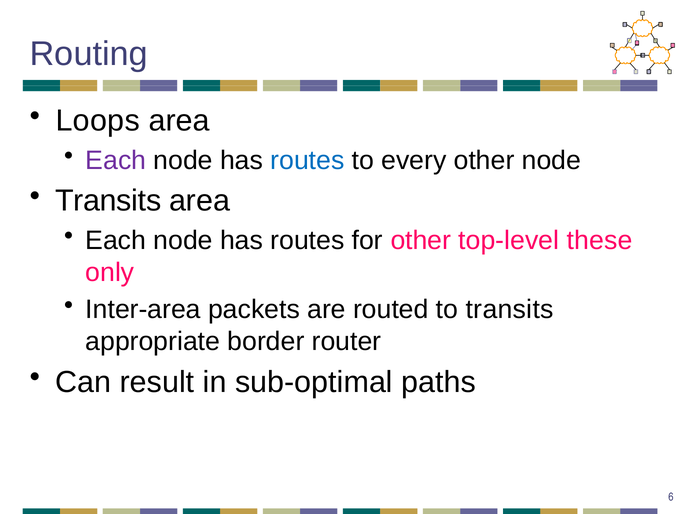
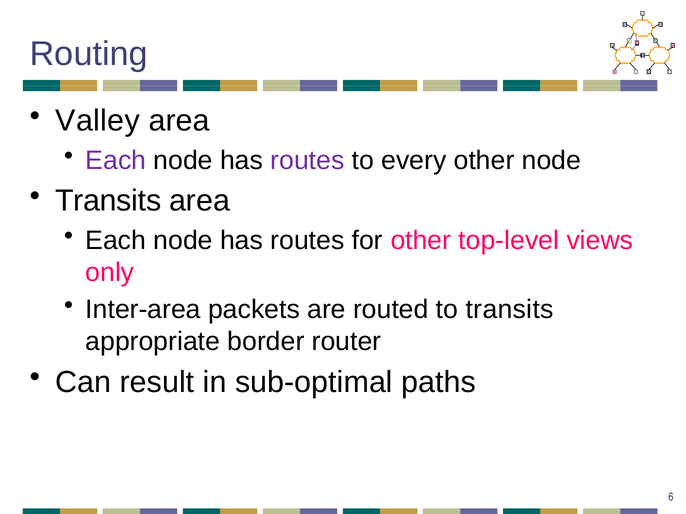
Loops: Loops -> Valley (98, 121)
routes colour: blue -> purple (307, 160)
these: these -> views (600, 241)
